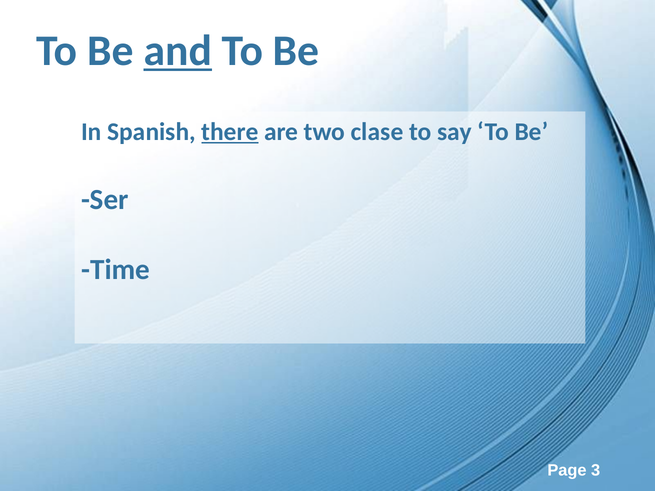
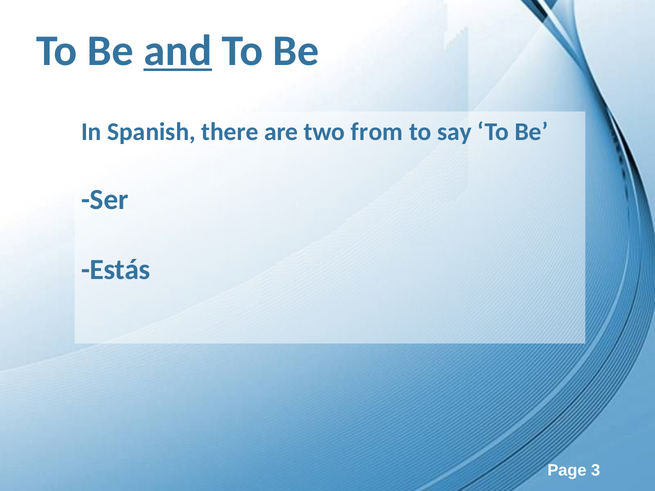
there underline: present -> none (230, 132)
clase: clase -> from (377, 132)
Time: Time -> Estás (116, 270)
